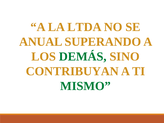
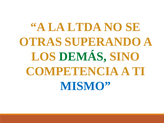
ANUAL: ANUAL -> OTRAS (41, 42)
CONTRIBUYAN: CONTRIBUYAN -> COMPETENCIA (72, 71)
MISMO colour: green -> blue (85, 86)
